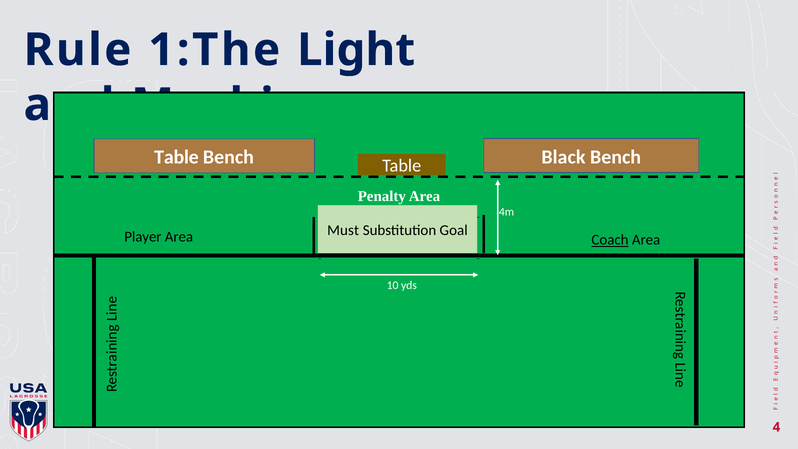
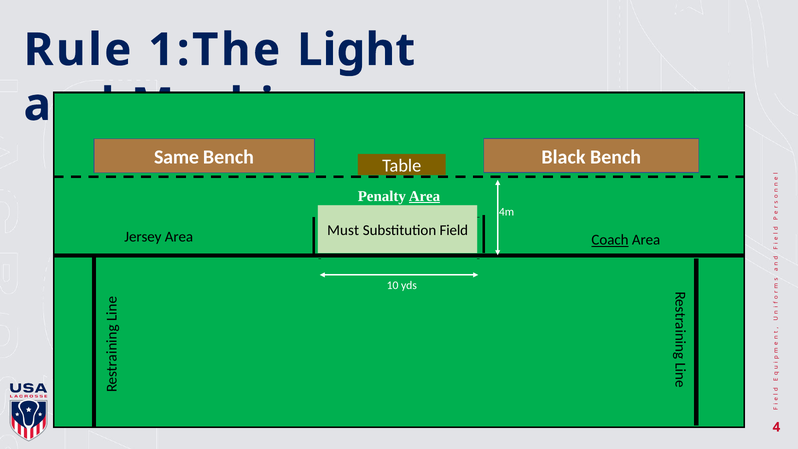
Table: Table -> Same (176, 157)
Area underline: none -> present (424, 196)
Goal: Goal -> Field (454, 230)
Player: Player -> Jersey (143, 237)
